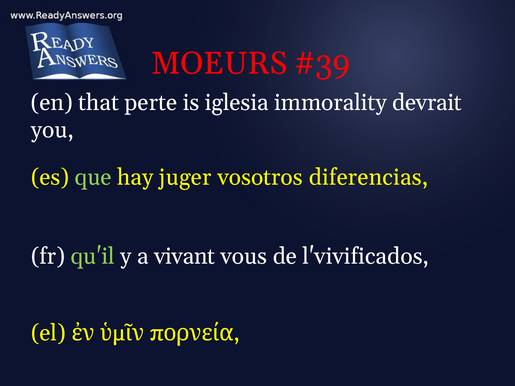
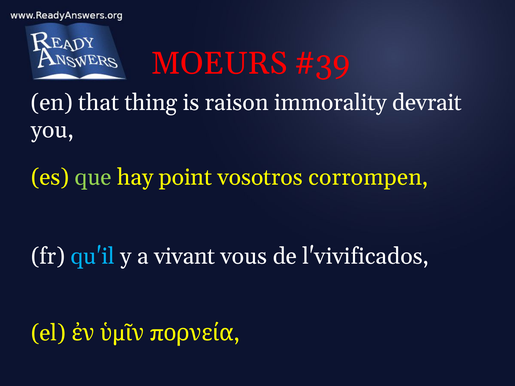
perte: perte -> thing (151, 103)
iglesia: iglesia -> raison (237, 103)
juger: juger -> point (185, 177)
diferencias: diferencias -> corrompen (368, 177)
qu'il colour: light green -> light blue (93, 257)
